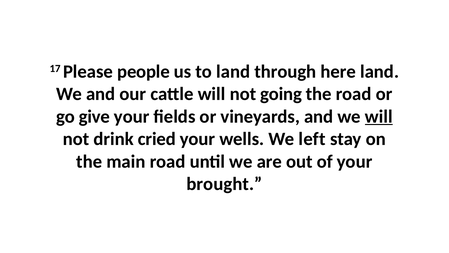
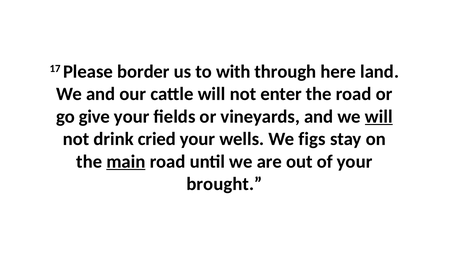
people: people -> border (143, 71)
to land: land -> with (233, 71)
going: going -> enter (281, 94)
left: left -> figs (312, 139)
main underline: none -> present (126, 161)
